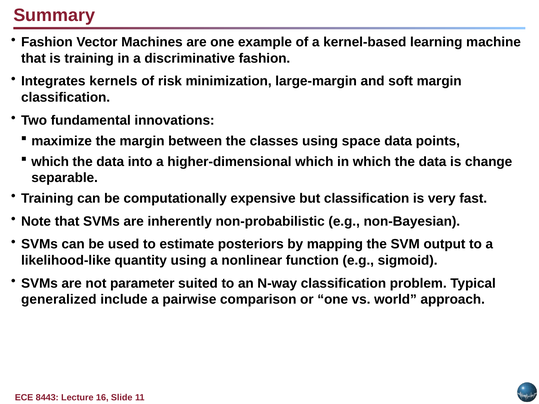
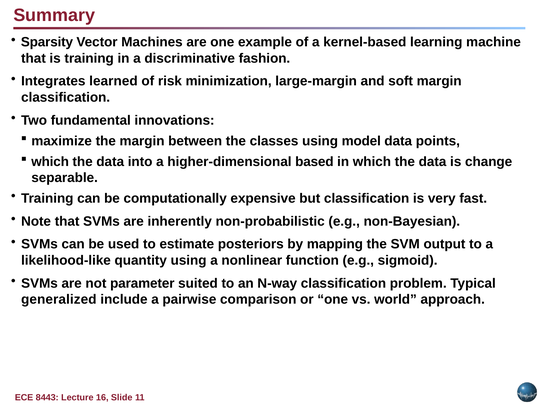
Fashion: Fashion -> Sparsity (47, 42)
kernels: kernels -> learned (113, 81)
space: space -> model (361, 141)
higher-dimensional which: which -> based (314, 162)
